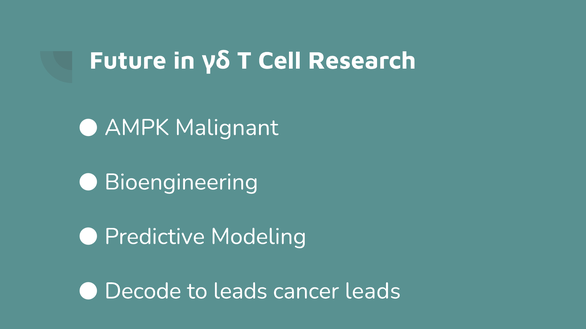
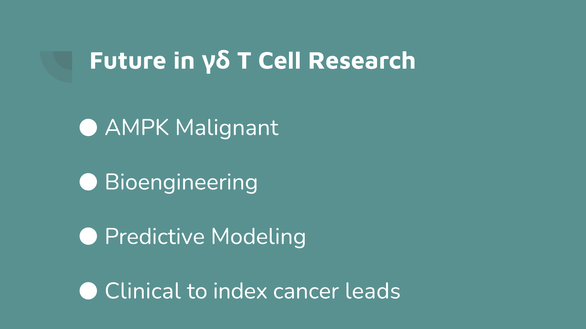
Decode: Decode -> Clinical (143, 291)
to leads: leads -> index (240, 291)
